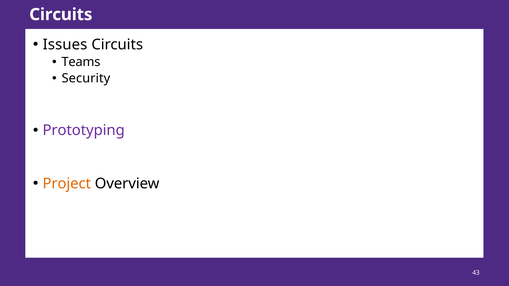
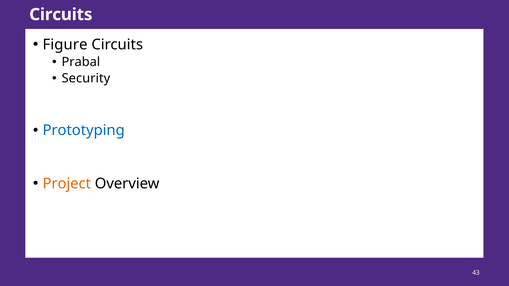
Issues: Issues -> Figure (65, 45)
Teams: Teams -> Prabal (81, 62)
Prototyping colour: purple -> blue (84, 130)
